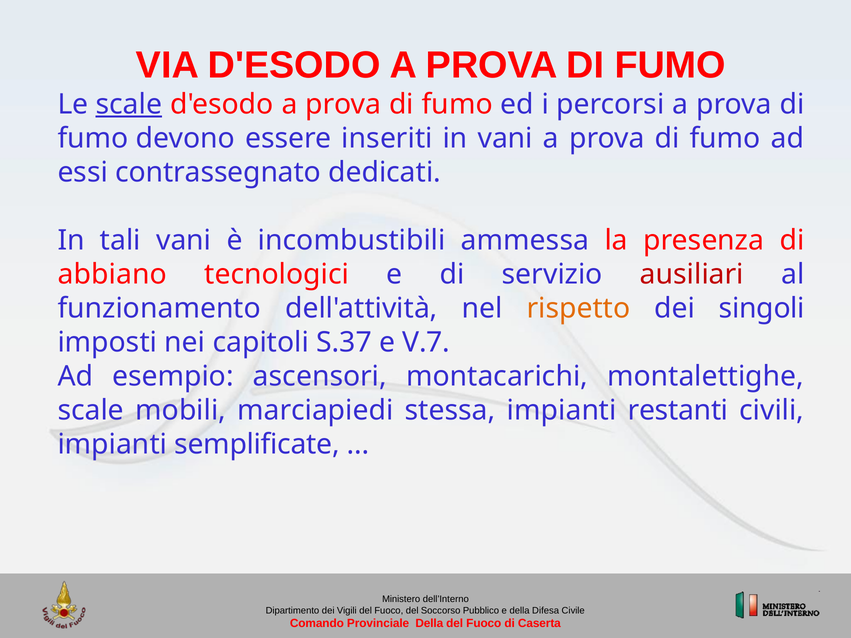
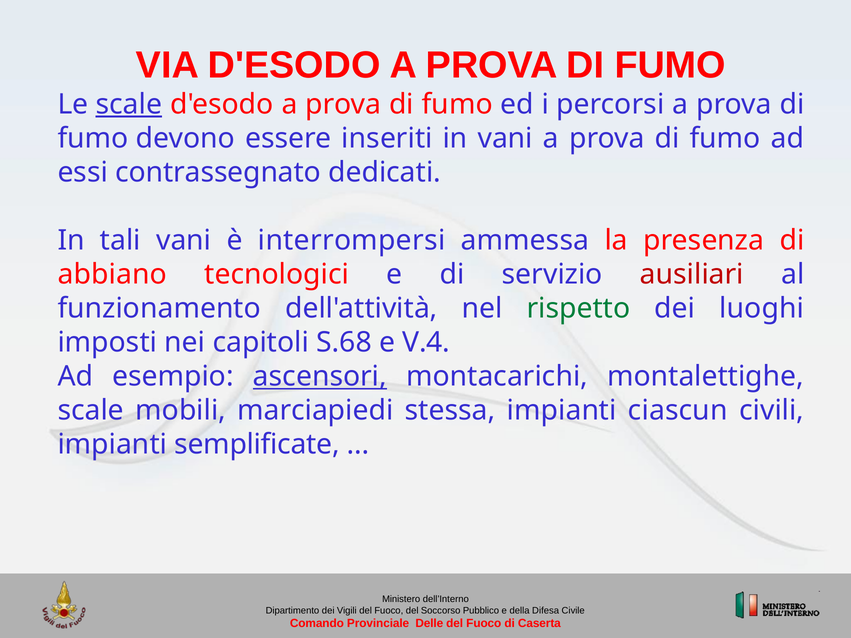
incombustibili: incombustibili -> interrompersi (352, 240)
rispetto colour: orange -> green (578, 309)
singoli: singoli -> luoghi (762, 309)
S.37: S.37 -> S.68 (344, 343)
V.7: V.7 -> V.4 (426, 343)
ascensori underline: none -> present (320, 377)
restanti: restanti -> ciascun (678, 411)
Provinciale Della: Della -> Delle (429, 623)
